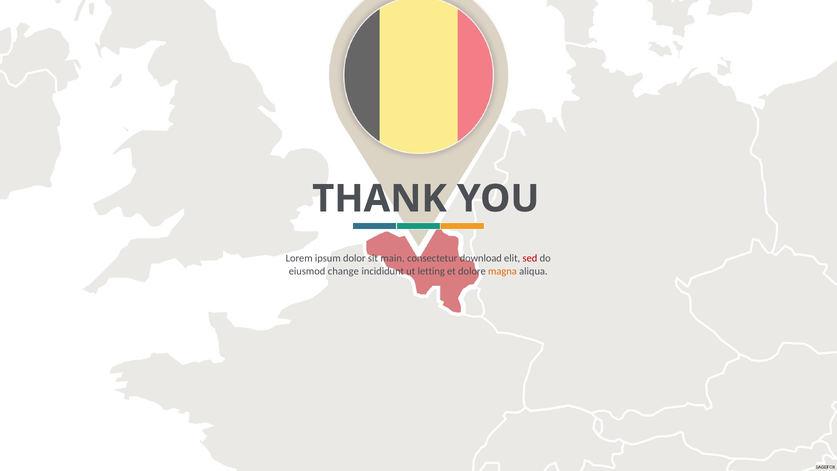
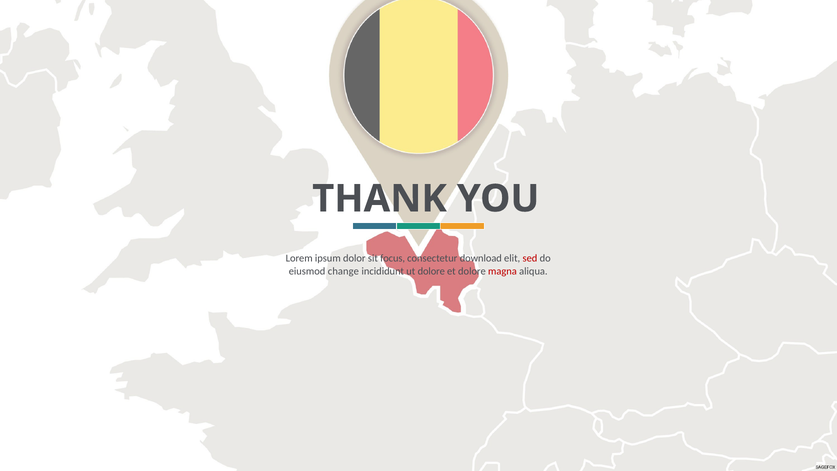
main: main -> focus (393, 258)
ut letting: letting -> dolore (431, 271)
magna colour: orange -> red (502, 271)
